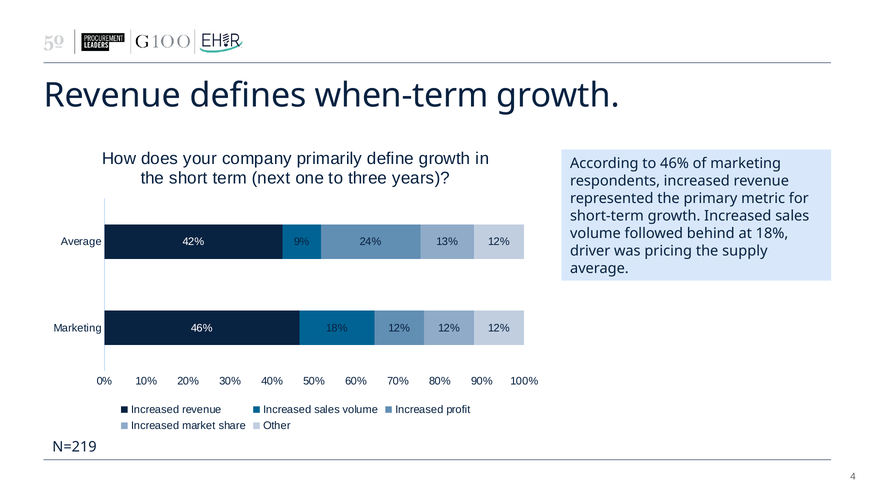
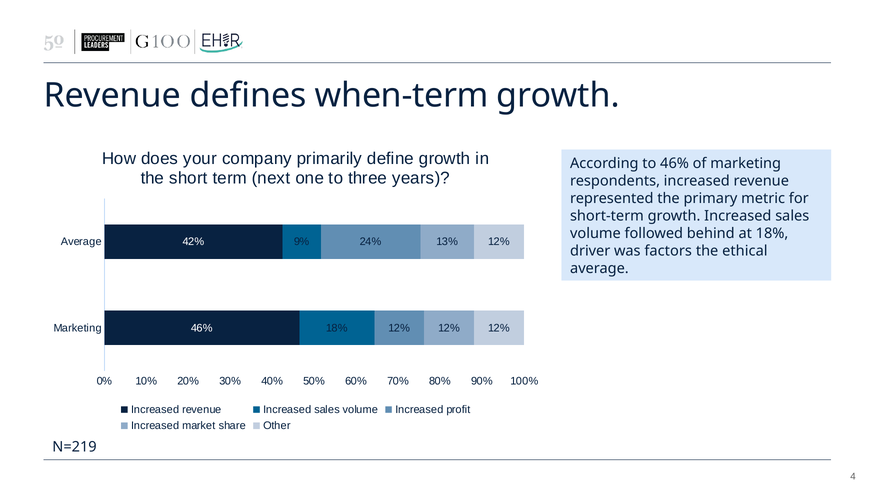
pricing: pricing -> factors (668, 251)
supply: supply -> ethical (745, 251)
